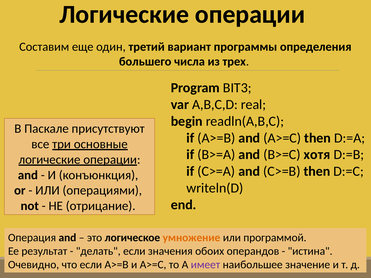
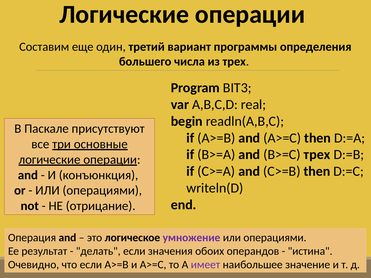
B>=C хотя: хотя -> трех (317, 155)
умножение colour: orange -> purple (191, 238)
программой: программой -> операциями (275, 238)
